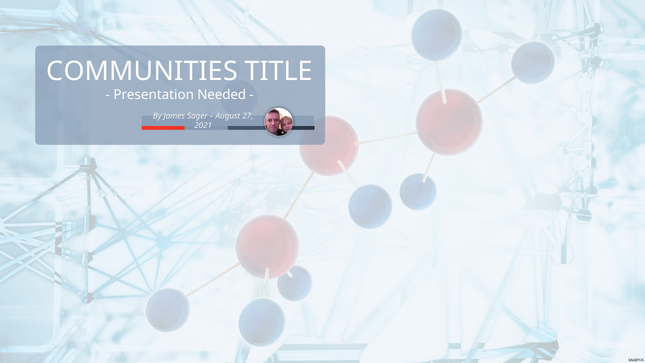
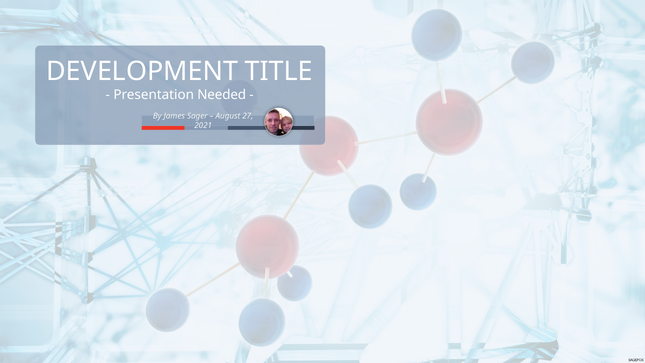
COMMUNITIES: COMMUNITIES -> DEVELOPMENT (142, 71)
